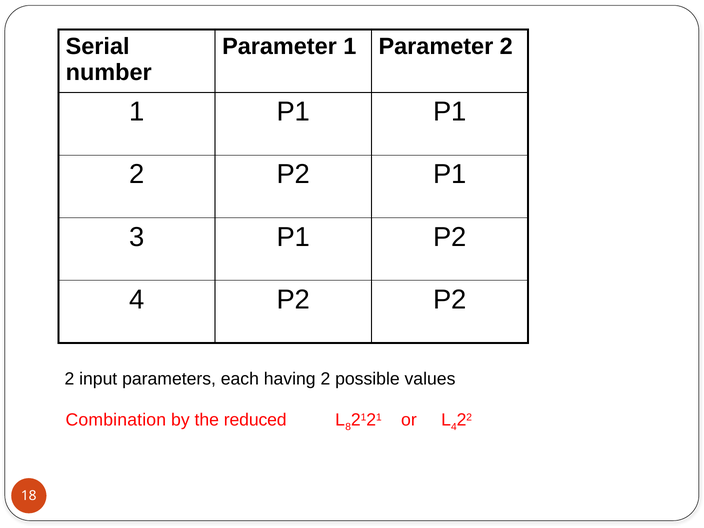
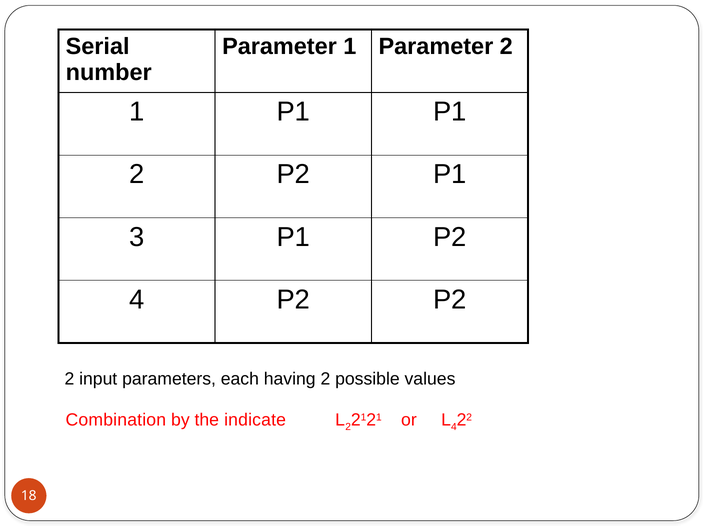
reduced: reduced -> indicate (255, 420)
8: 8 -> 2 (348, 427)
